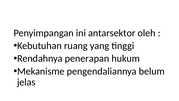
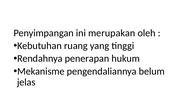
antarsektor: antarsektor -> merupakan (112, 33)
